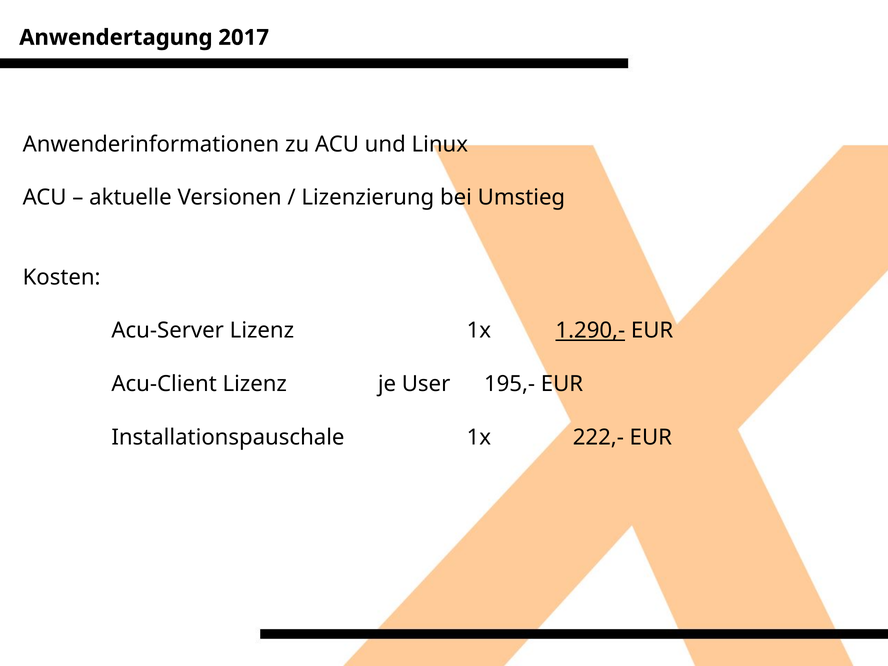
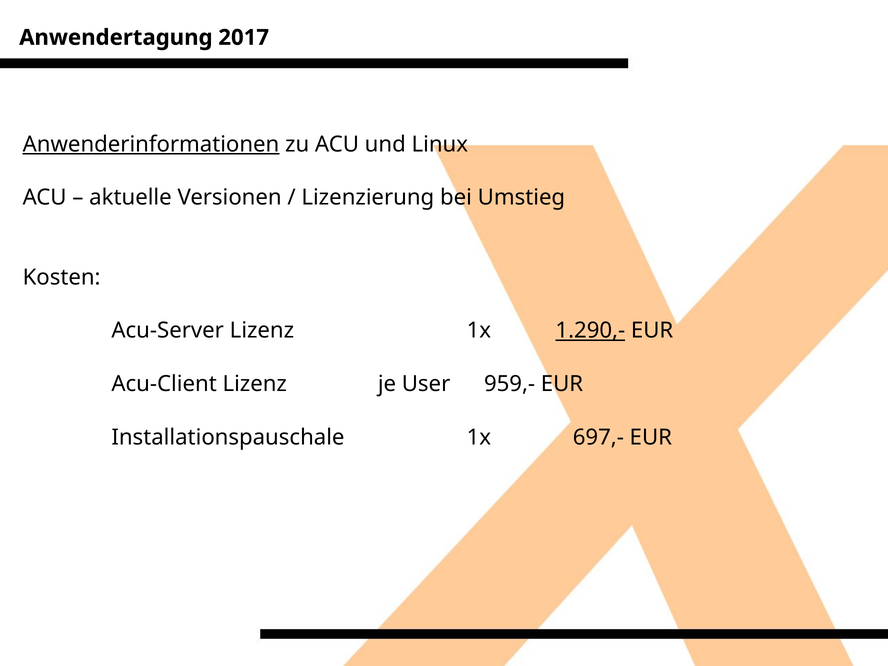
Anwenderinformationen underline: none -> present (151, 144)
195,-: 195,- -> 959,- (510, 384)
222,-: 222,- -> 697,- (598, 437)
